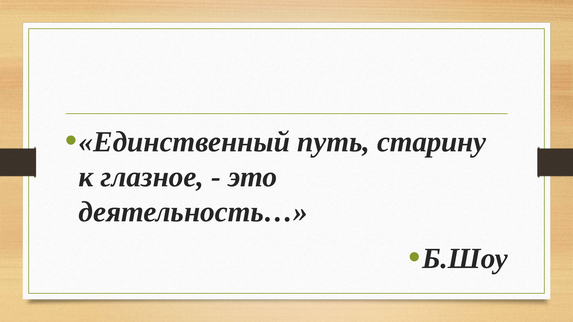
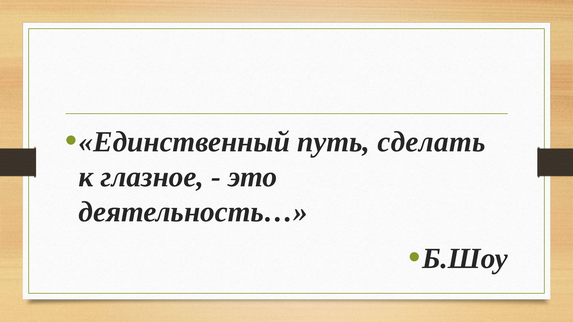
старину: старину -> сделать (431, 142)
